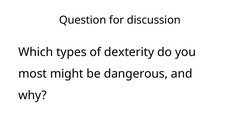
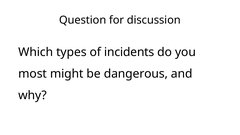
dexterity: dexterity -> incidents (129, 52)
